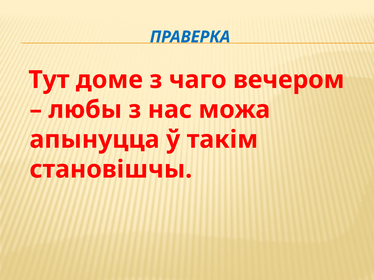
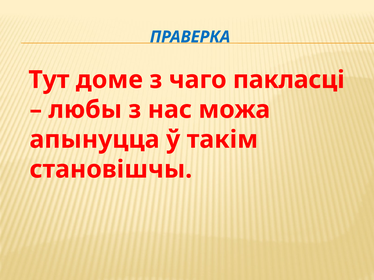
вечером: вечером -> пакласці (289, 80)
